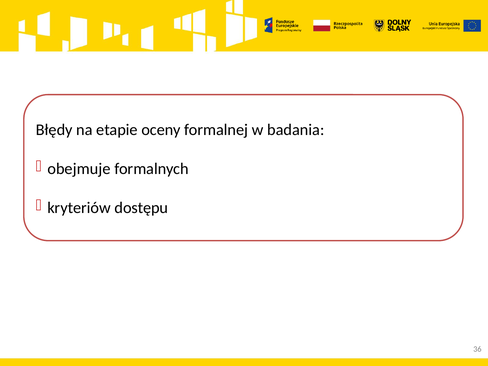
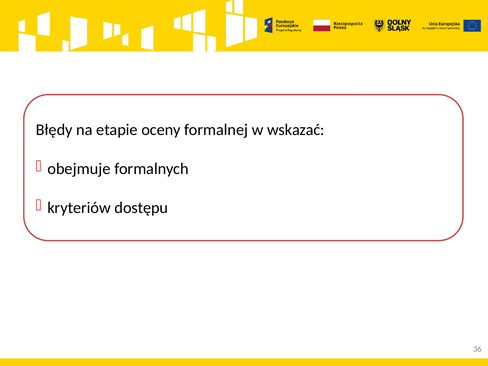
badania: badania -> wskazać (296, 130)
